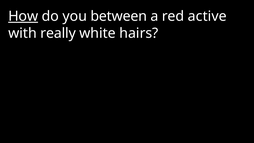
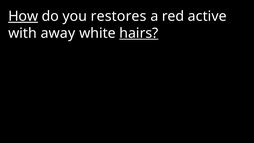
between: between -> restores (119, 16)
really: really -> away (58, 33)
hairs underline: none -> present (139, 33)
